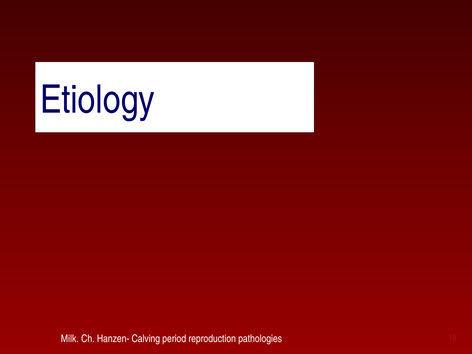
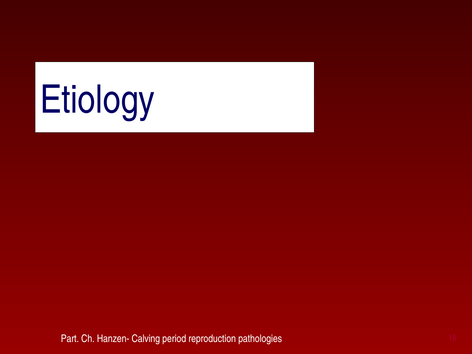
Milk: Milk -> Part (70, 339)
